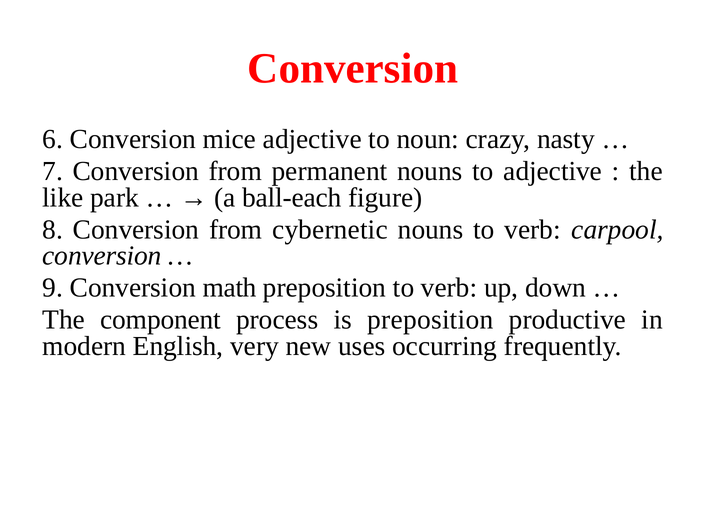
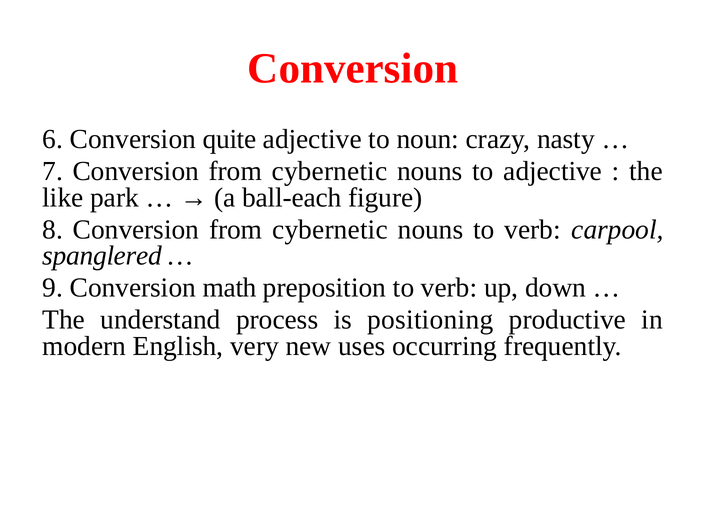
mice: mice -> quite (230, 139)
7 Conversion from permanent: permanent -> cybernetic (329, 171)
conversion: conversion -> spanglered (102, 256)
component: component -> understand (160, 319)
is preposition: preposition -> positioning (430, 319)
